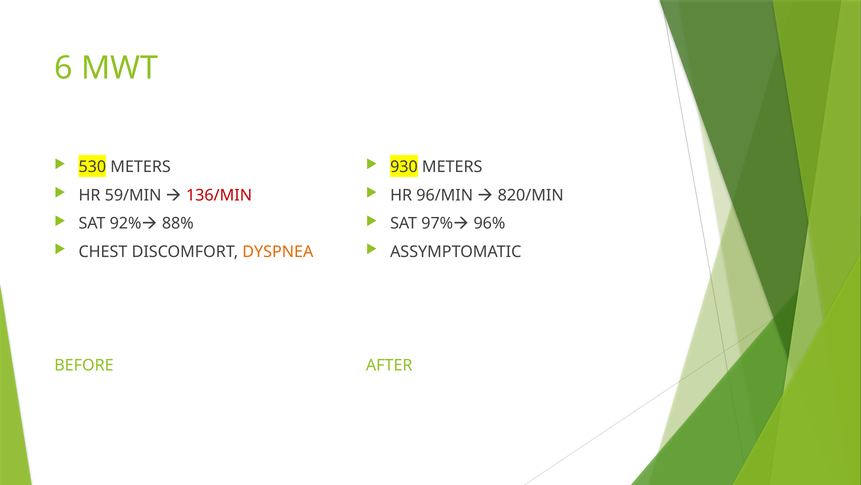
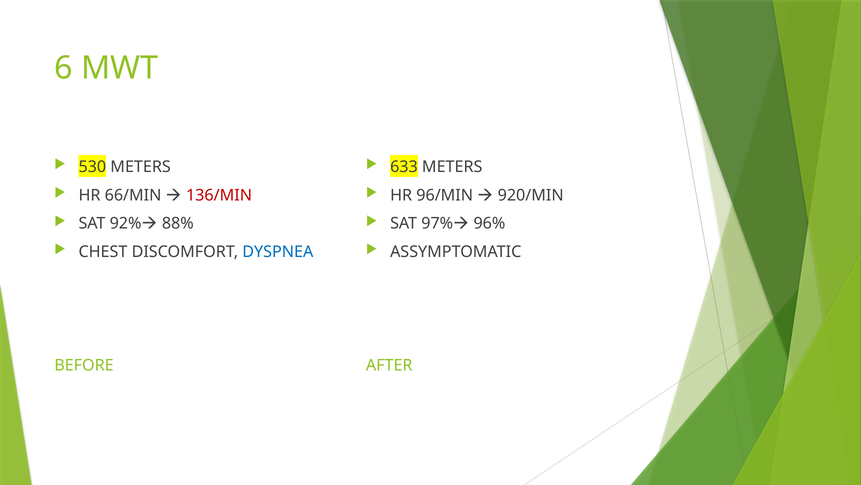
930: 930 -> 633 (404, 167)
59/MIN: 59/MIN -> 66/MIN (133, 195)
820/MIN: 820/MIN -> 920/MIN (531, 195)
DYSPNEA colour: orange -> blue (278, 252)
